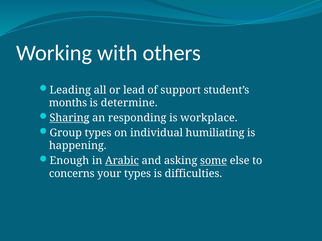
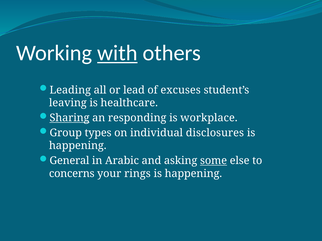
with underline: none -> present (117, 53)
support: support -> excuses (181, 90)
months: months -> leaving (68, 103)
determine: determine -> healthcare (129, 103)
humiliating: humiliating -> disclosures (215, 133)
Enough: Enough -> General (69, 161)
Arabic underline: present -> none (122, 161)
your types: types -> rings (137, 174)
difficulties: difficulties -> happening (193, 174)
